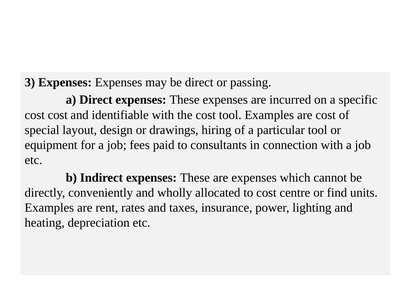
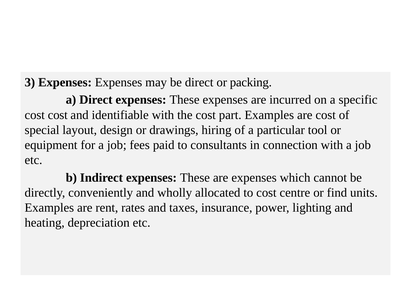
passing: passing -> packing (251, 82)
cost tool: tool -> part (230, 115)
